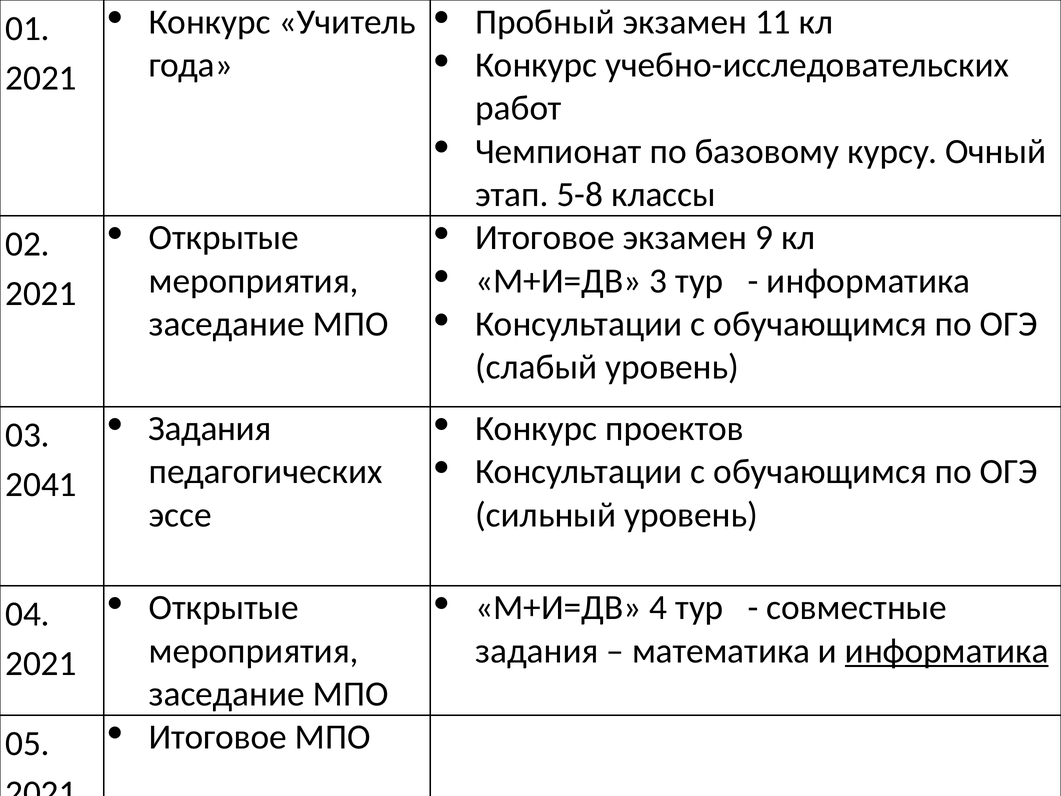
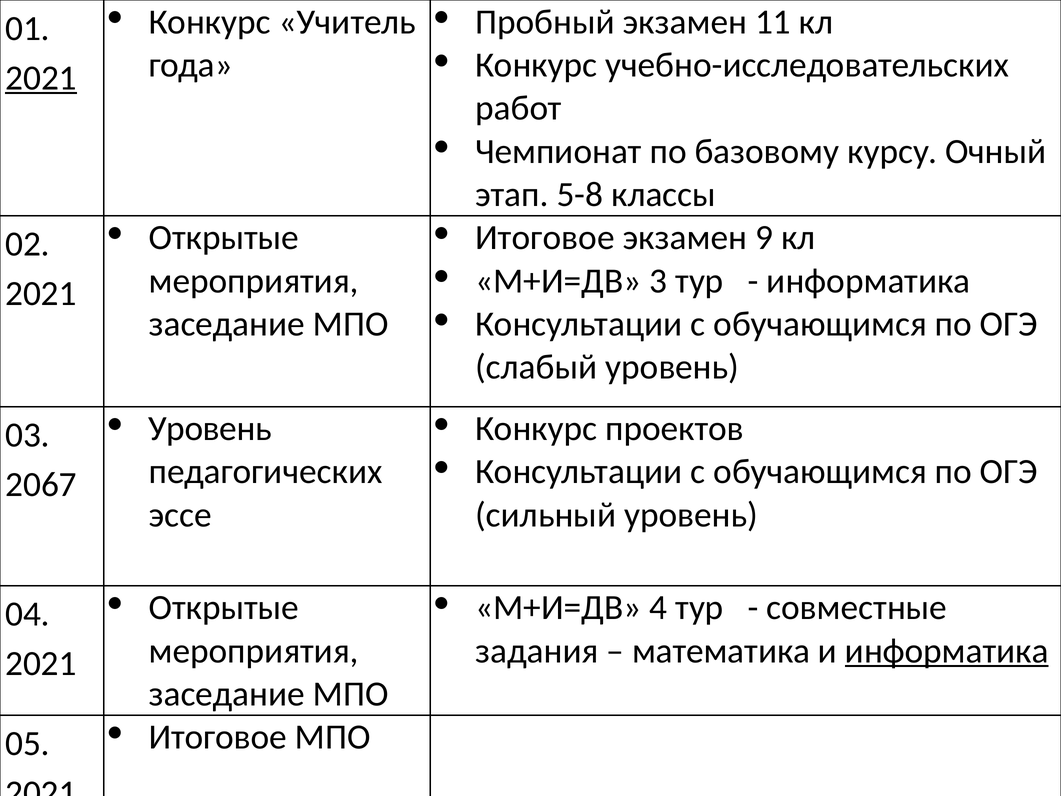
2021 underline: none -> present (41, 78)
Задания: Задания -> Уровень (210, 428)
2041: 2041 -> 2067 (41, 484)
